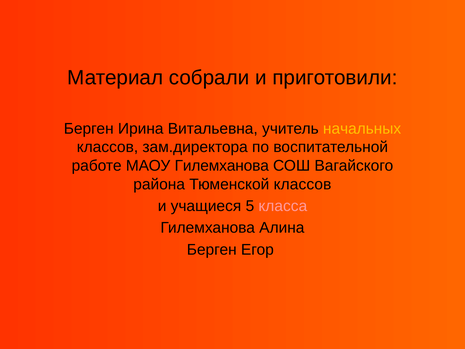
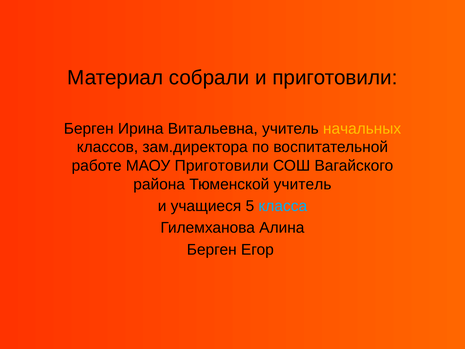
МАОУ Гилемханова: Гилемханова -> Приготовили (222, 166)
Тюменской классов: классов -> учитель (303, 184)
класса colour: pink -> light blue (283, 206)
